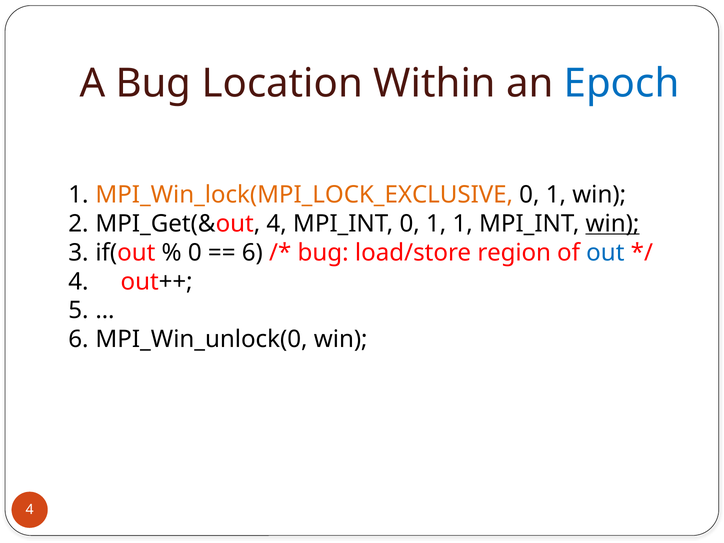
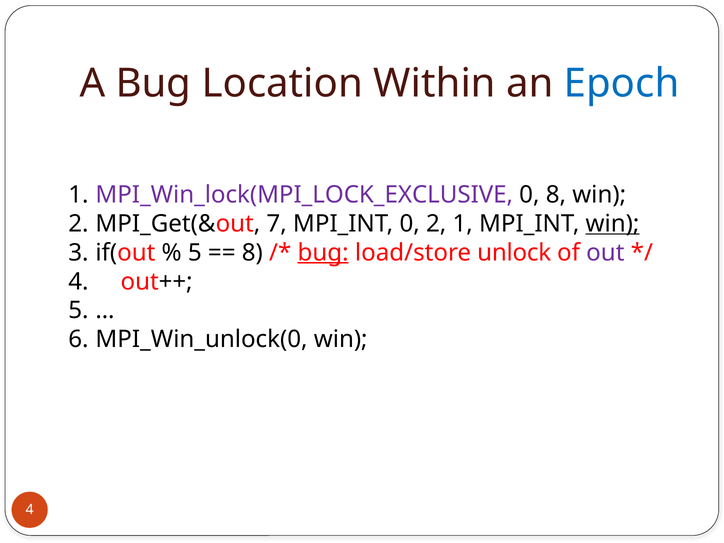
MPI_Win_lock(MPI_LOCK_EXCLUSIVE colour: orange -> purple (304, 195)
1: 1 -> 8 (556, 195)
MPI_Get(&out 4: 4 -> 7 (277, 224)
MPI_INT 0 1: 1 -> 2 (436, 224)
0: 0 -> 5 (195, 253)
6: 6 -> 8 (252, 253)
bug underline: none -> present (323, 253)
region: region -> unlock (514, 253)
out colour: blue -> purple (605, 253)
